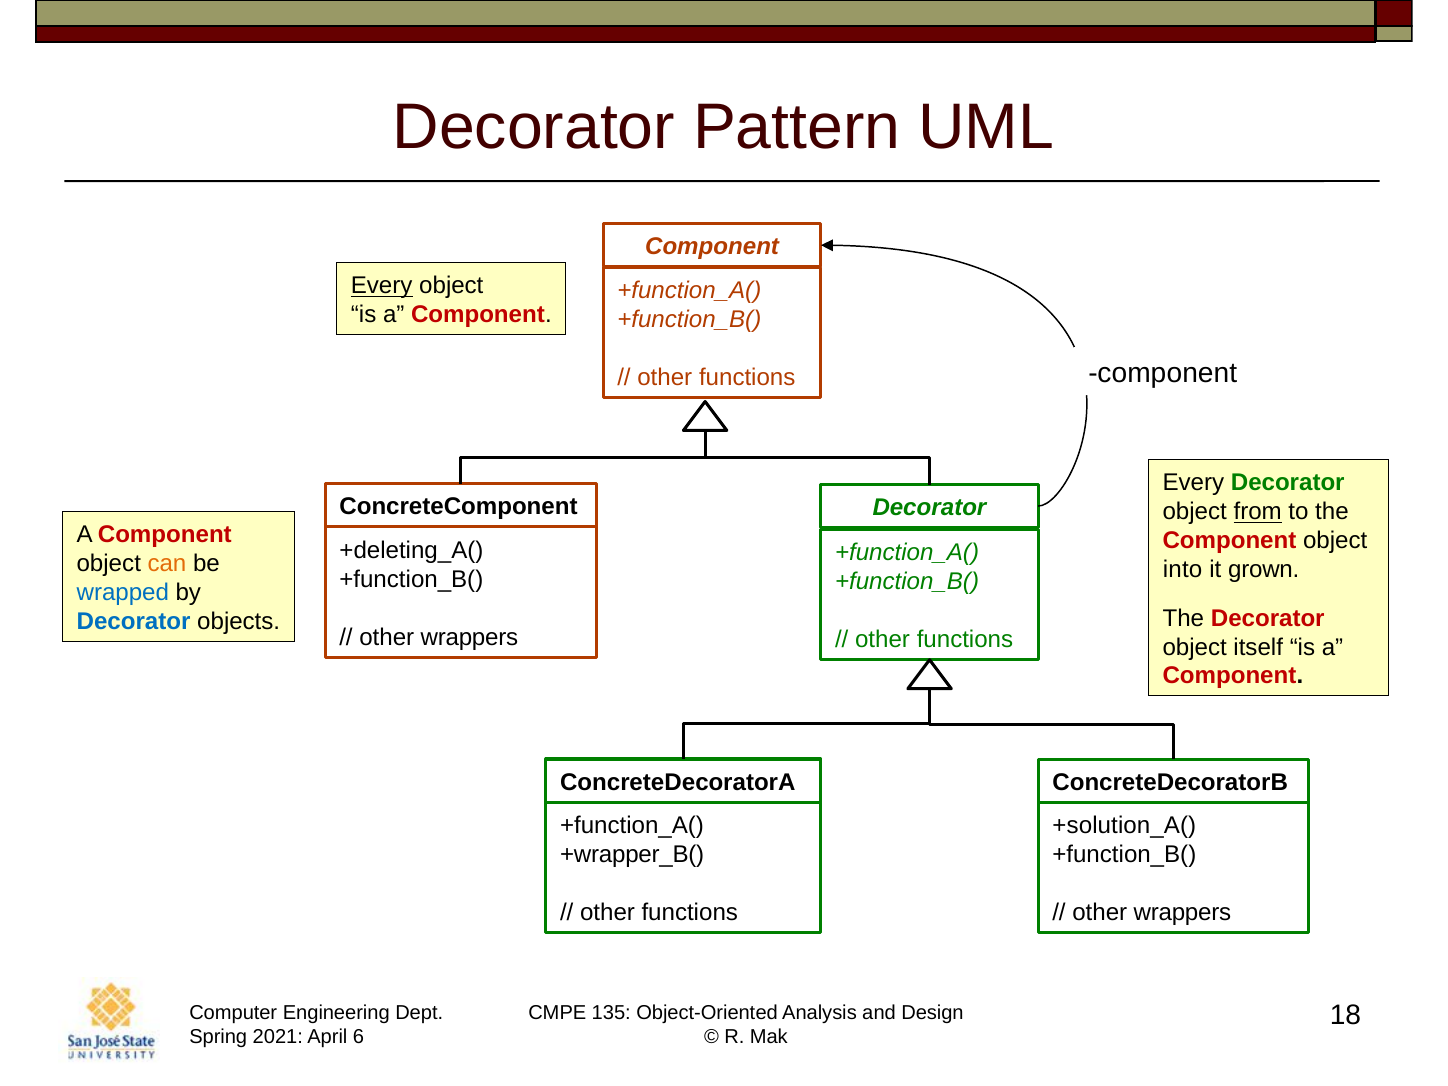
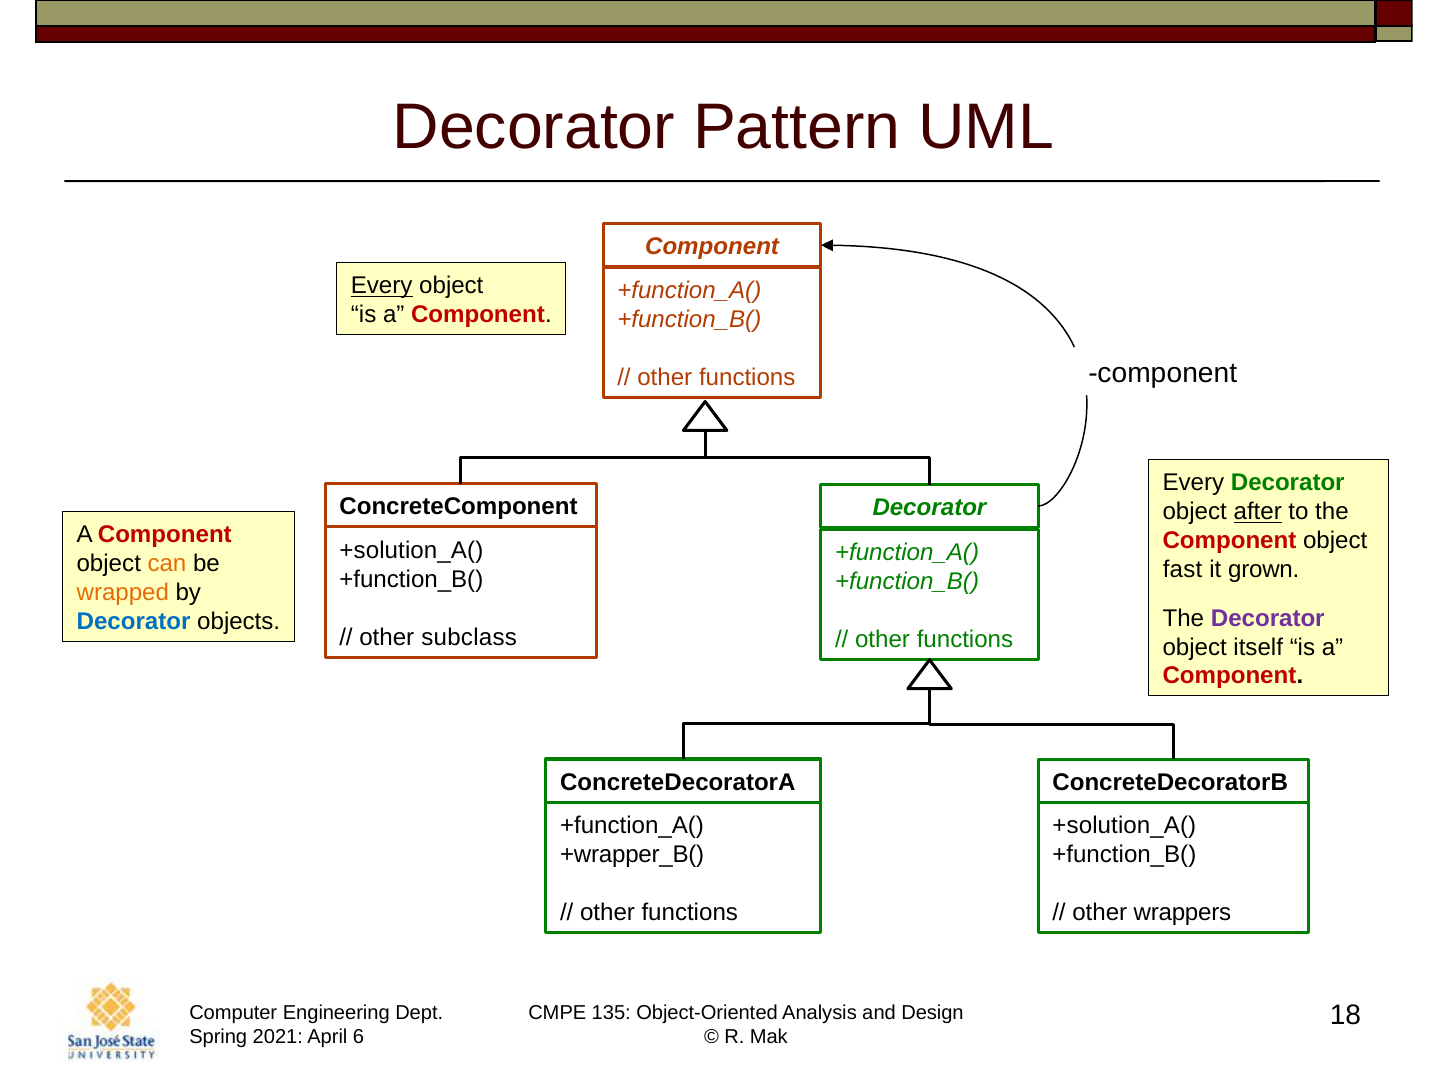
from: from -> after (1258, 512)
+deleting_A(: +deleting_A( -> +solution_A( (411, 550)
into: into -> fast (1183, 570)
wrapped colour: blue -> orange (123, 593)
Decorator colour: red -> purple (1268, 618)
wrappers: wrappers -> subclass (469, 637)
